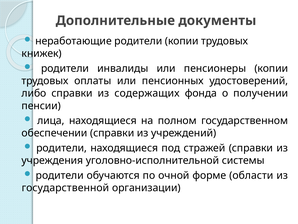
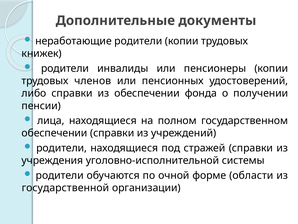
оплаты: оплаты -> членов (93, 81)
из содержащих: содержащих -> обеспечении (147, 93)
